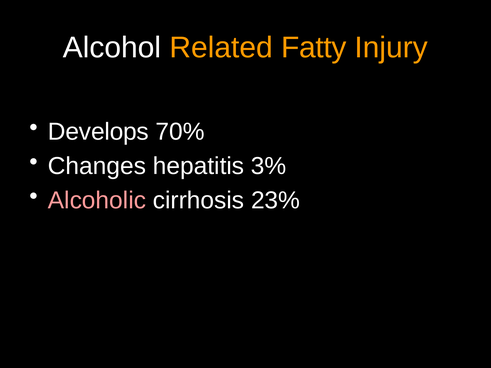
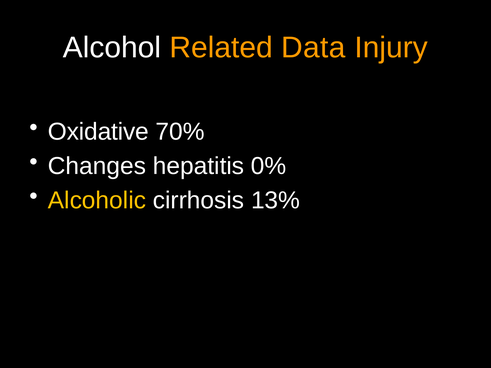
Fatty: Fatty -> Data (313, 48)
Develops: Develops -> Oxidative (98, 132)
3%: 3% -> 0% (269, 166)
Alcoholic colour: pink -> yellow (97, 201)
23%: 23% -> 13% (276, 201)
